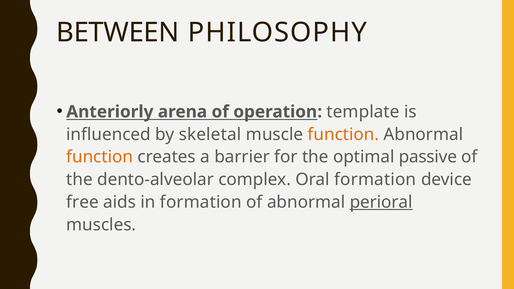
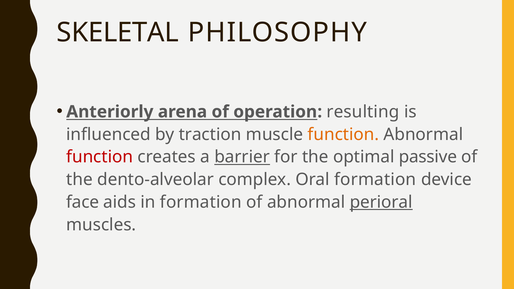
BETWEEN: BETWEEN -> SKELETAL (118, 33)
template: template -> resulting (363, 112)
skeletal: skeletal -> traction (210, 134)
function colour: orange -> red (100, 157)
barrier underline: none -> present (242, 157)
free: free -> face (83, 202)
